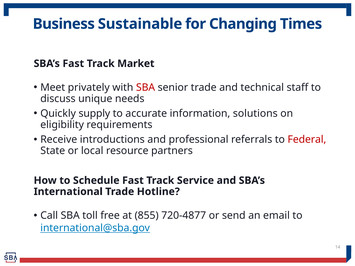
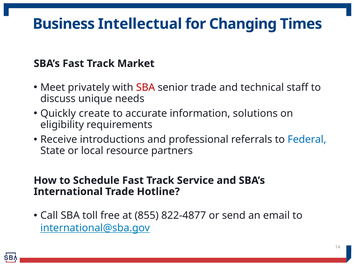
Sustainable: Sustainable -> Intellectual (140, 24)
supply: supply -> create (94, 114)
Federal colour: red -> blue (307, 140)
720-4877: 720-4877 -> 822-4877 (184, 216)
